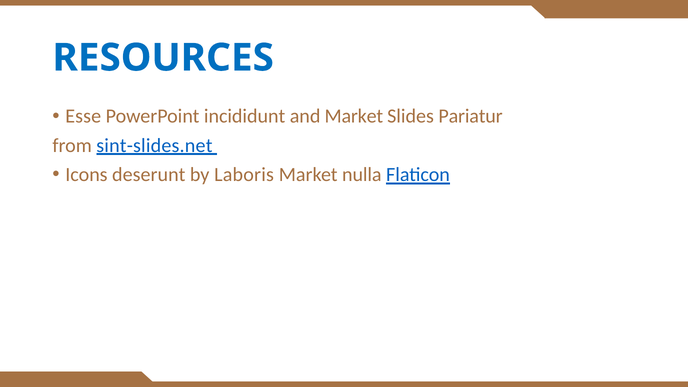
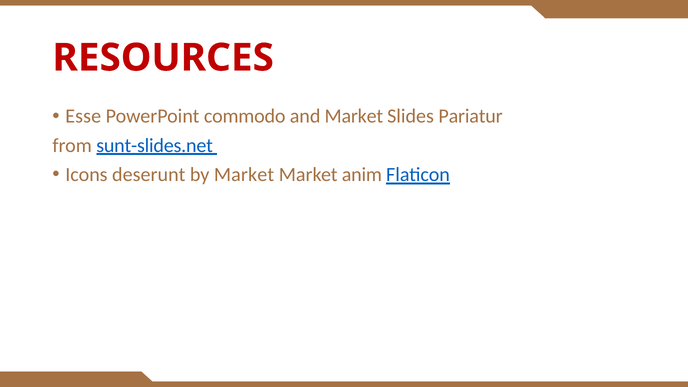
RESOURCES colour: blue -> red (163, 58)
incididunt: incididunt -> commodo (245, 116)
sint-slides.net: sint-slides.net -> sunt-slides.net (155, 145)
by Laboris: Laboris -> Market (244, 175)
nulla: nulla -> anim (362, 175)
